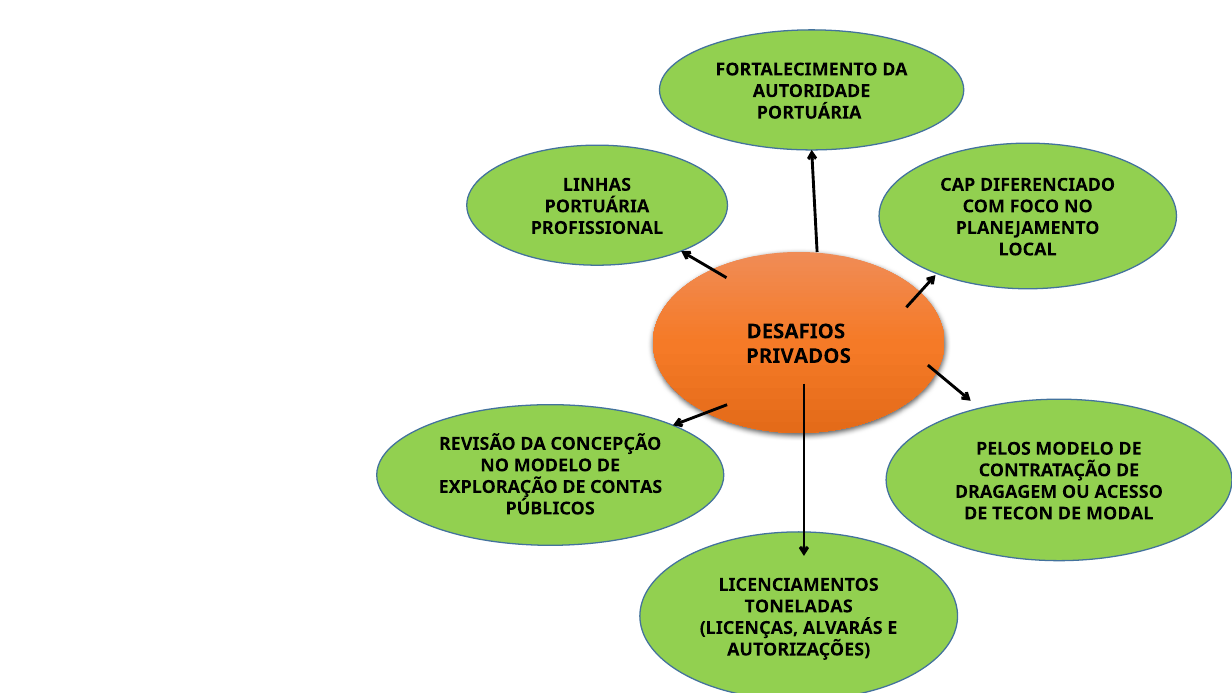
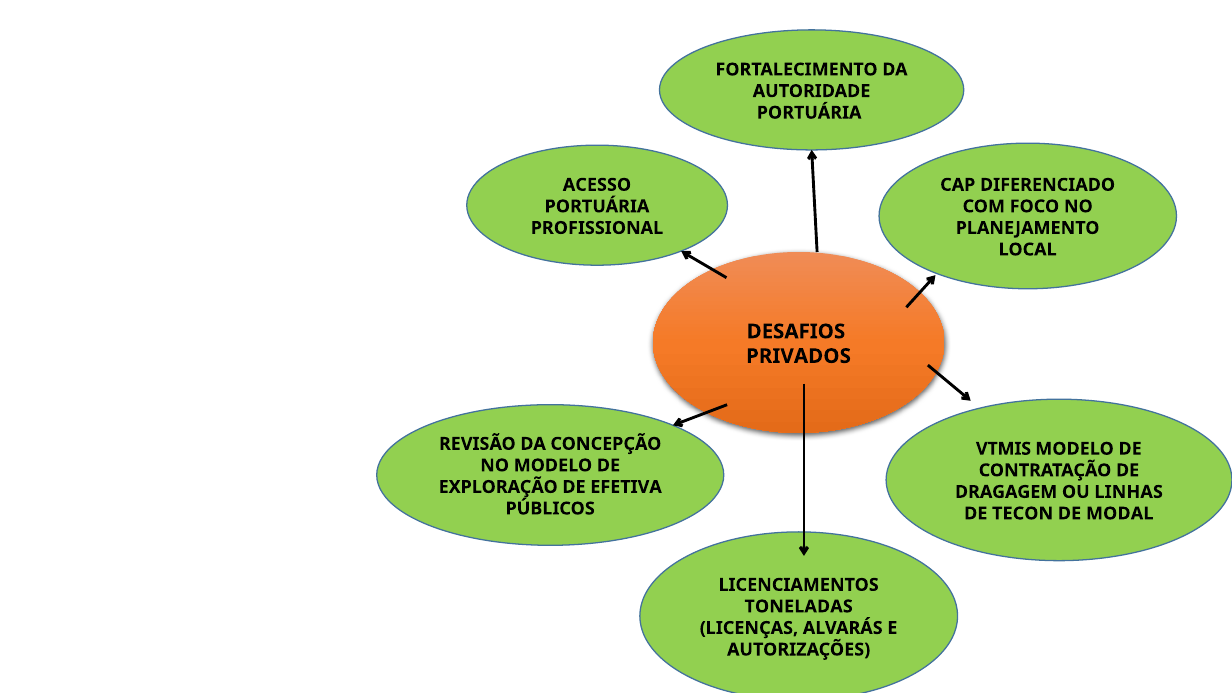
LINHAS: LINHAS -> ACESSO (597, 185)
PELOS: PELOS -> VTMIS (1004, 449)
CONTAS: CONTAS -> EFETIVA (626, 487)
ACESSO: ACESSO -> LINHAS (1129, 492)
